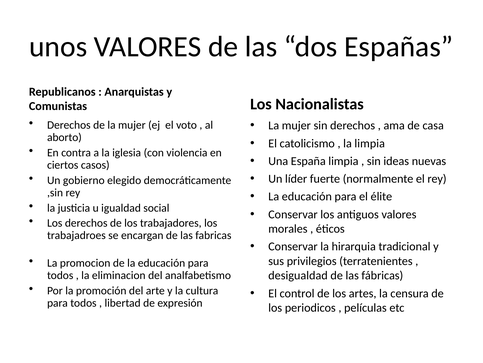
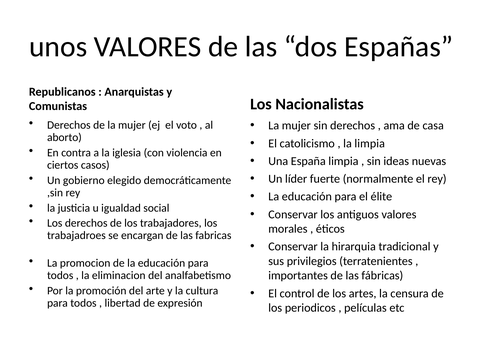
desigualdad: desigualdad -> importantes (298, 275)
